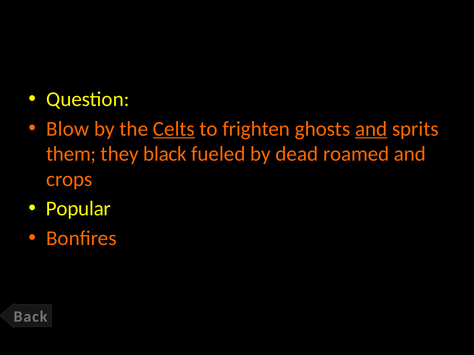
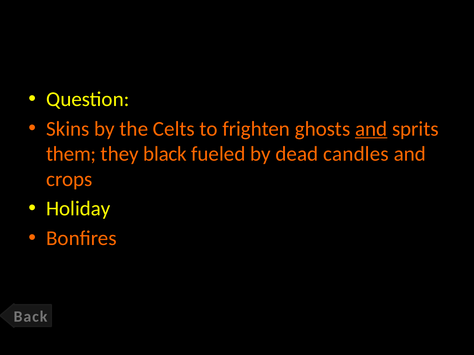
Blow: Blow -> Skins (68, 129)
Celts underline: present -> none (174, 129)
roamed: roamed -> candles (356, 154)
Popular: Popular -> Holiday (78, 209)
